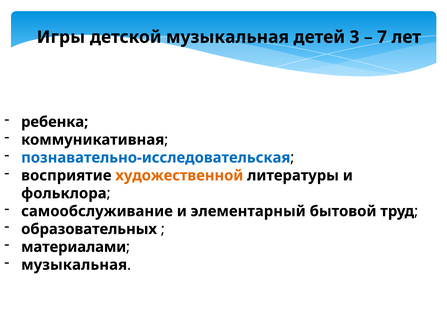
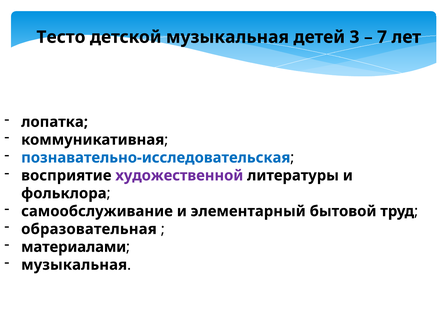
Игры: Игры -> Тесто (61, 37)
ребенка: ребенка -> лопатка (55, 122)
художественной colour: orange -> purple (179, 176)
образовательных: образовательных -> образовательная (89, 229)
